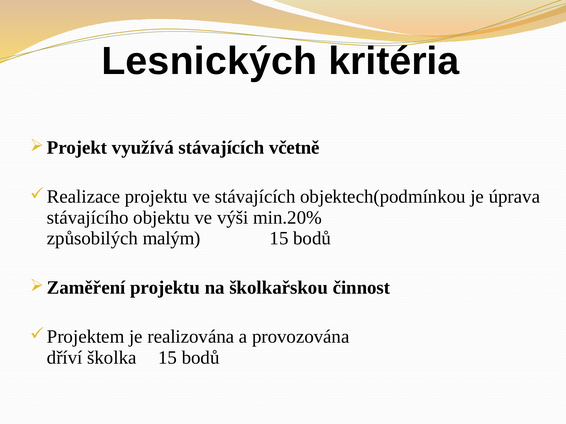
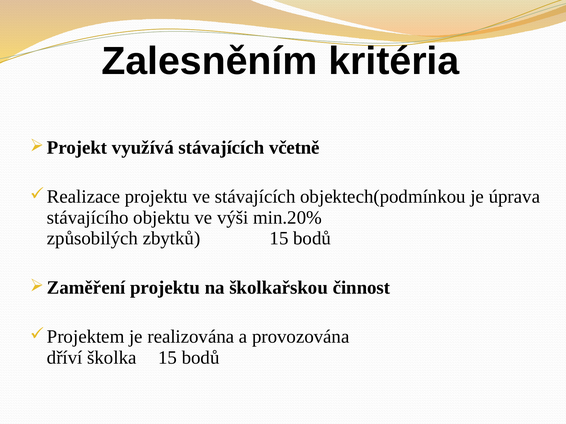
Lesnických: Lesnických -> Zalesněním (209, 61)
malým: malým -> zbytků (172, 239)
